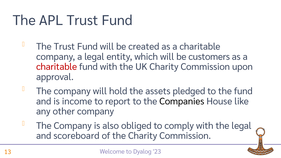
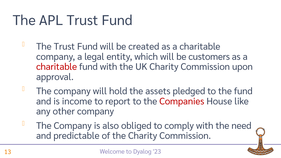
Companies colour: black -> red (182, 101)
the legal: legal -> need (241, 126)
scoreboard: scoreboard -> predictable (76, 136)
